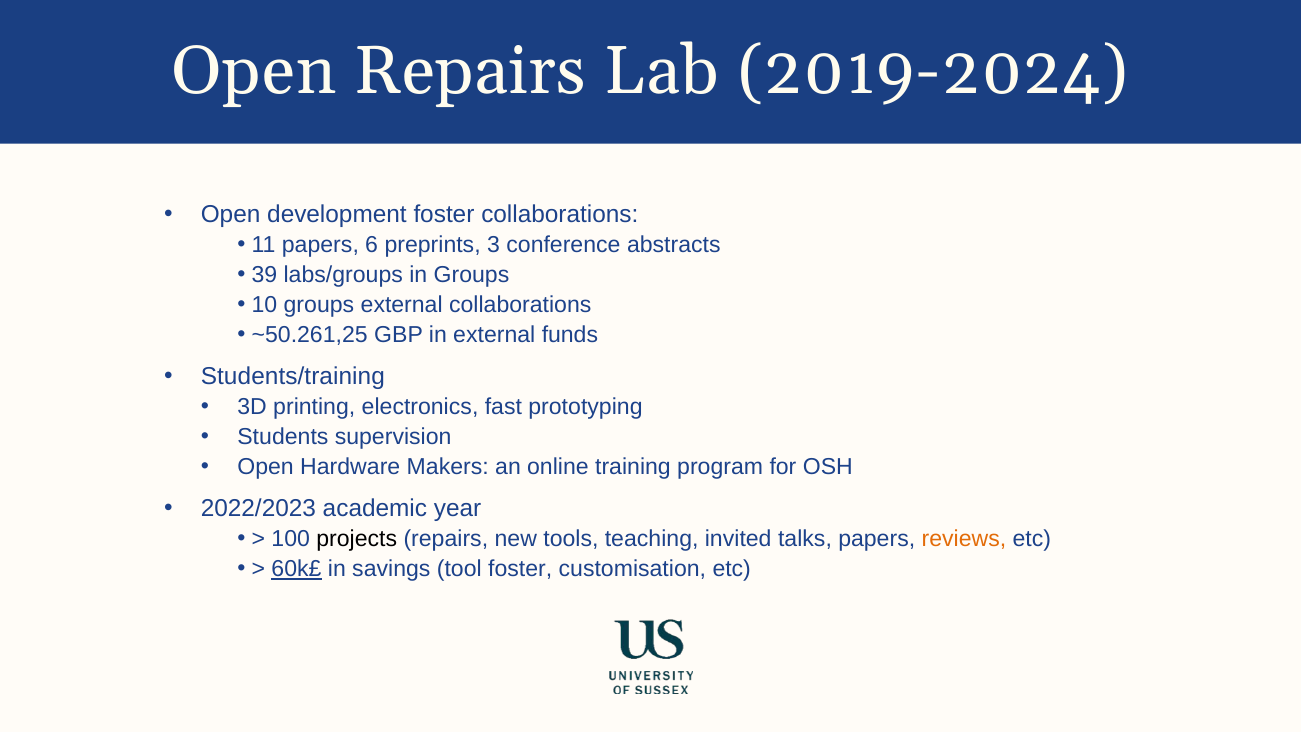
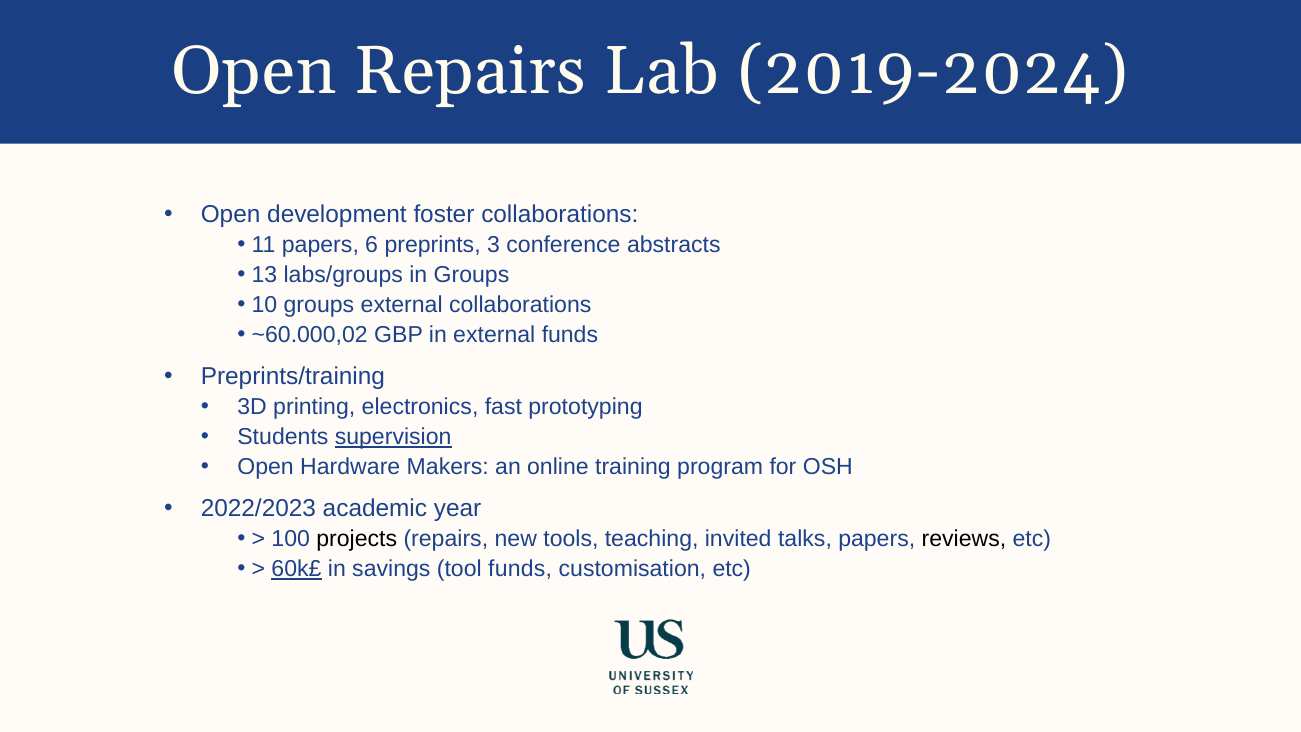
39: 39 -> 13 (264, 275)
~50.261,25: ~50.261,25 -> ~60.000,02 (310, 334)
Students/training: Students/training -> Preprints/training (293, 377)
supervision underline: none -> present (393, 437)
reviews colour: orange -> black (964, 539)
tool foster: foster -> funds (520, 569)
